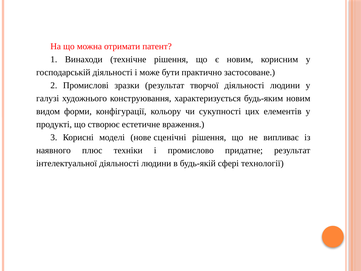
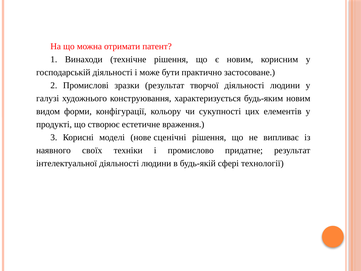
плюс: плюс -> своїх (92, 150)
